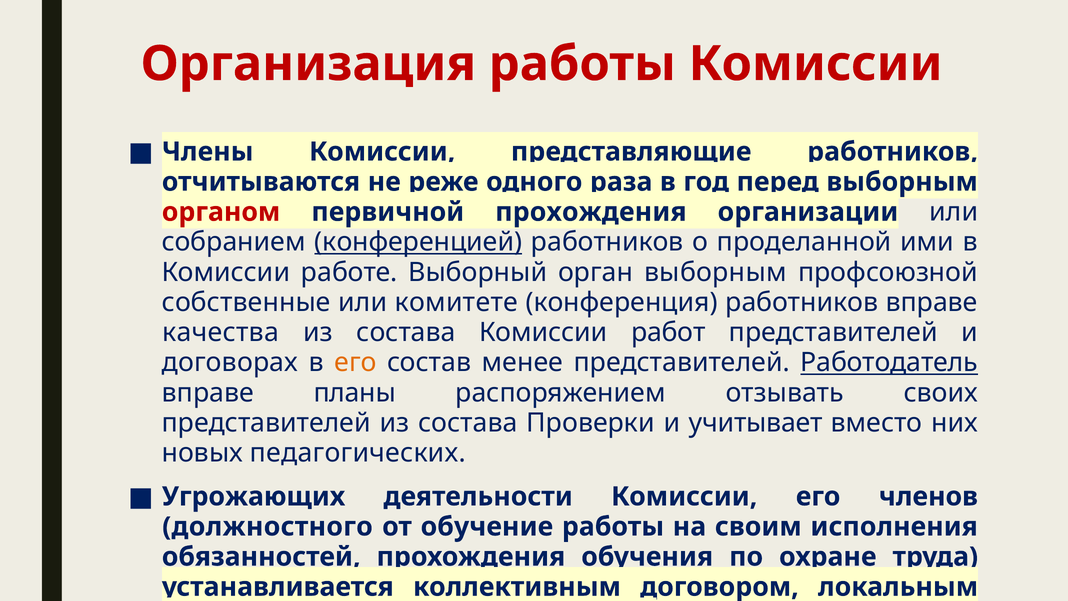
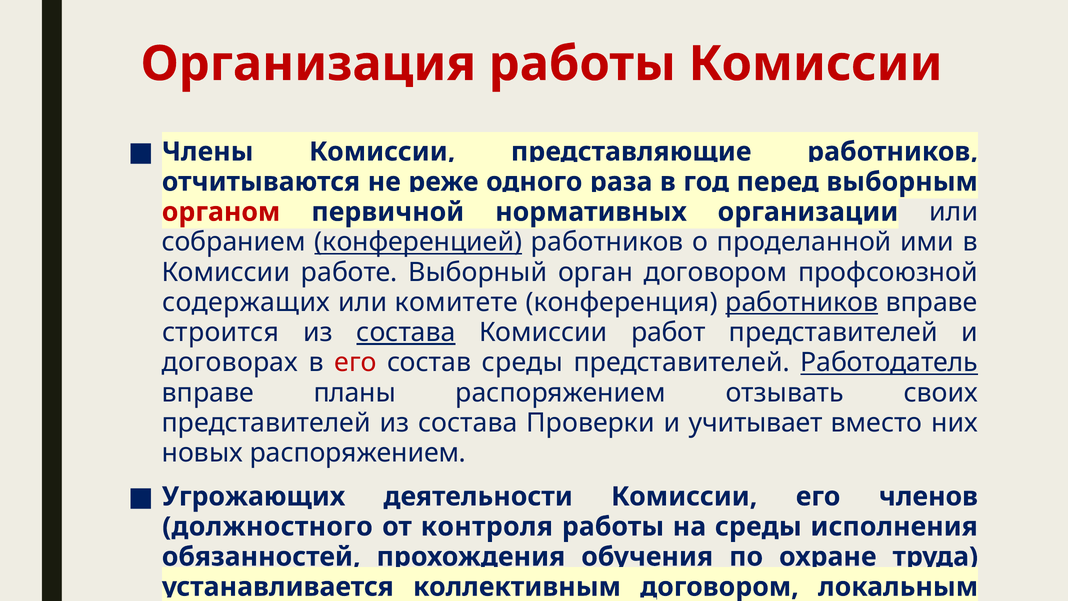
первичной прохождения: прохождения -> нормативных (591, 212)
орган выборным: выборным -> договором (715, 272)
собственные: собственные -> содержащих (246, 302)
работников underline: none -> present (802, 302)
качества: качества -> строится (221, 332)
состава underline: none -> present (406, 332)
его colour: orange -> red (355, 363)
состав менее: менее -> среды (522, 363)
новых педагогических: педагогических -> распоряжением (358, 453)
обучение: обучение -> контроля (487, 526)
на своим: своим -> среды (758, 526)
